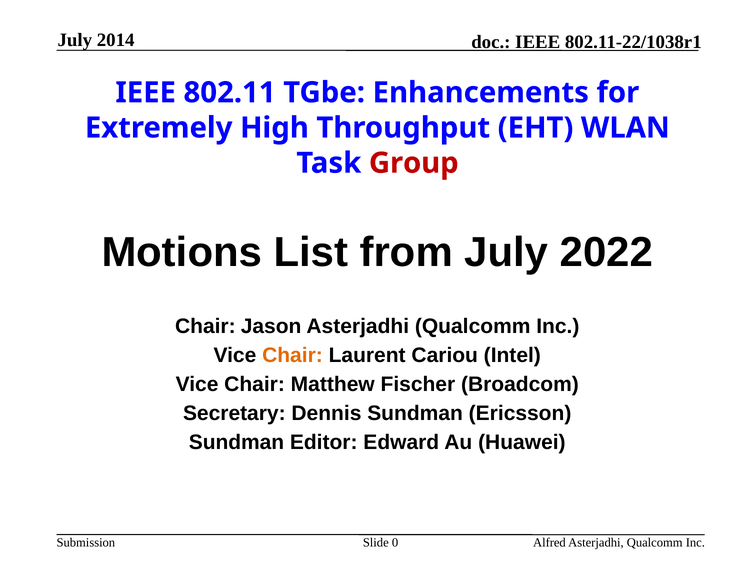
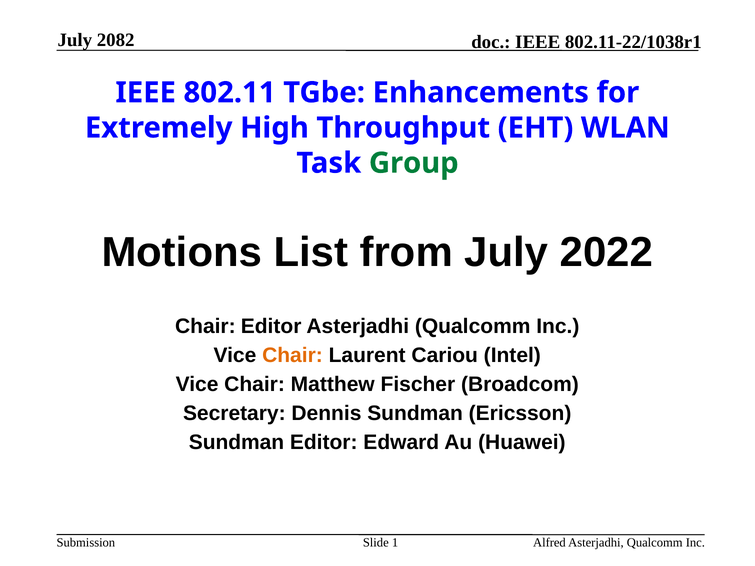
2014: 2014 -> 2082 (116, 40)
Group colour: red -> green (414, 163)
Chair Jason: Jason -> Editor (271, 327)
0: 0 -> 1 (395, 543)
